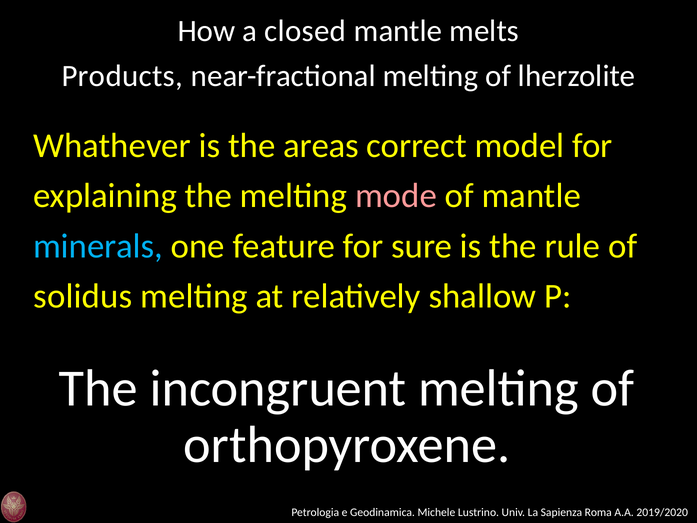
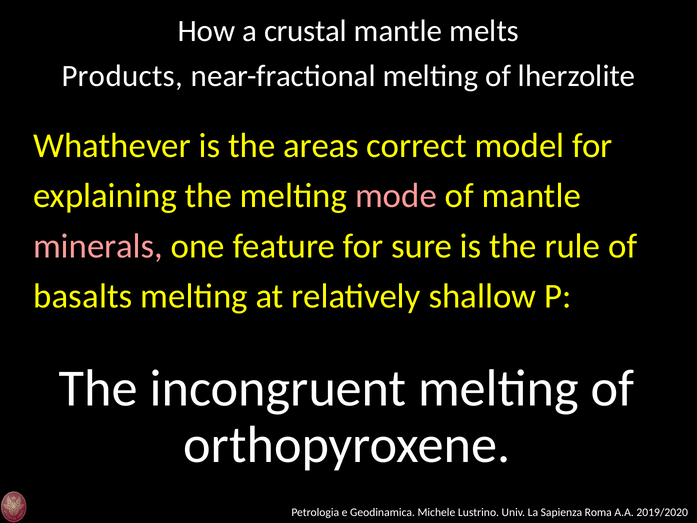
closed: closed -> crustal (306, 31)
minerals colour: light blue -> pink (98, 246)
solidus: solidus -> basalts (83, 296)
